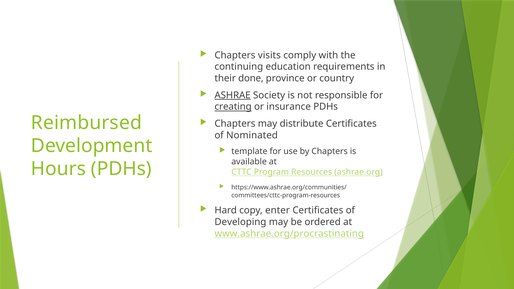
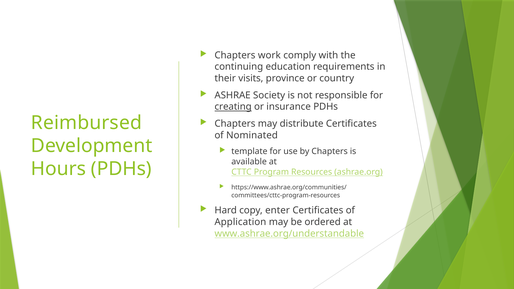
visits: visits -> work (269, 55)
done: done -> visits (251, 78)
ASHRAE underline: present -> none (233, 95)
Developing: Developing -> Application (240, 222)
www.ashrae.org/procrastinating: www.ashrae.org/procrastinating -> www.ashrae.org/understandable (289, 234)
